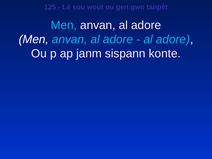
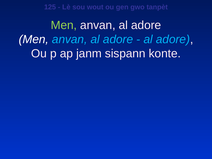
Men colour: light blue -> light green (64, 25)
